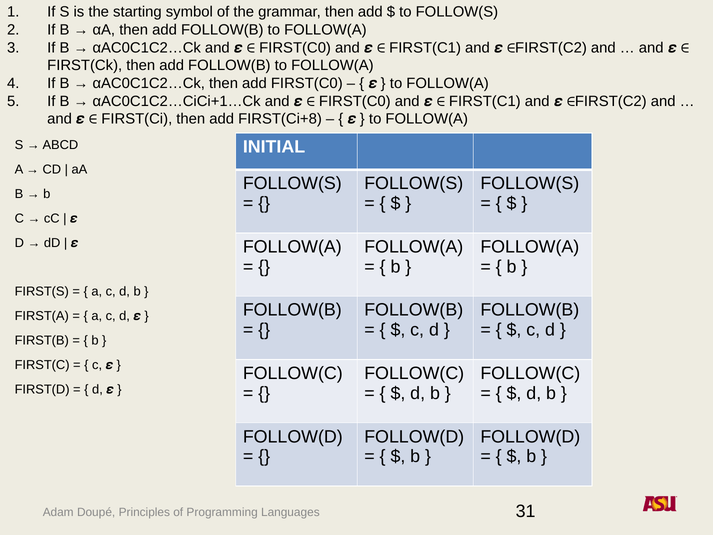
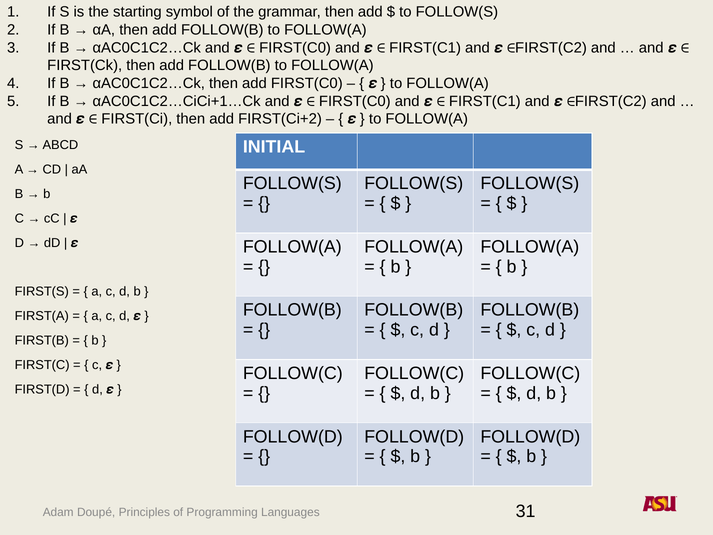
FIRST(Ci+8: FIRST(Ci+8 -> FIRST(Ci+2 (280, 119)
